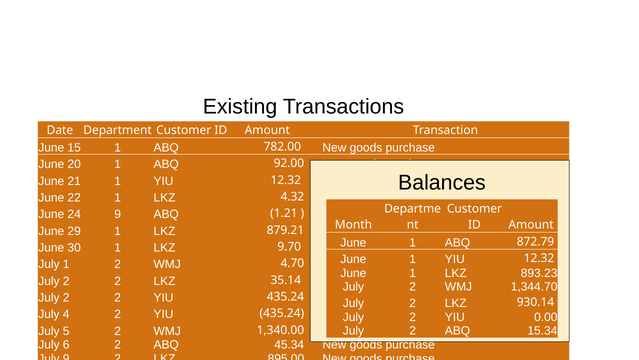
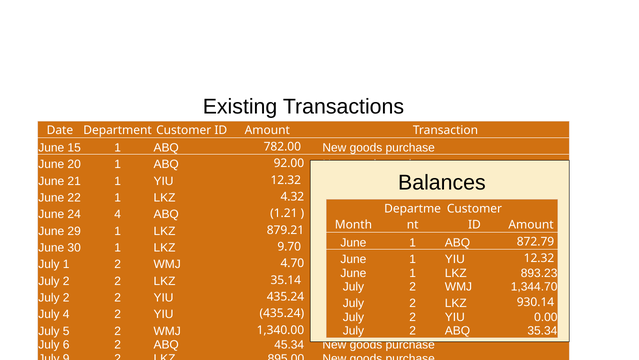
24 9: 9 -> 4 (118, 214)
15.34: 15.34 -> 35.34 (542, 331)
